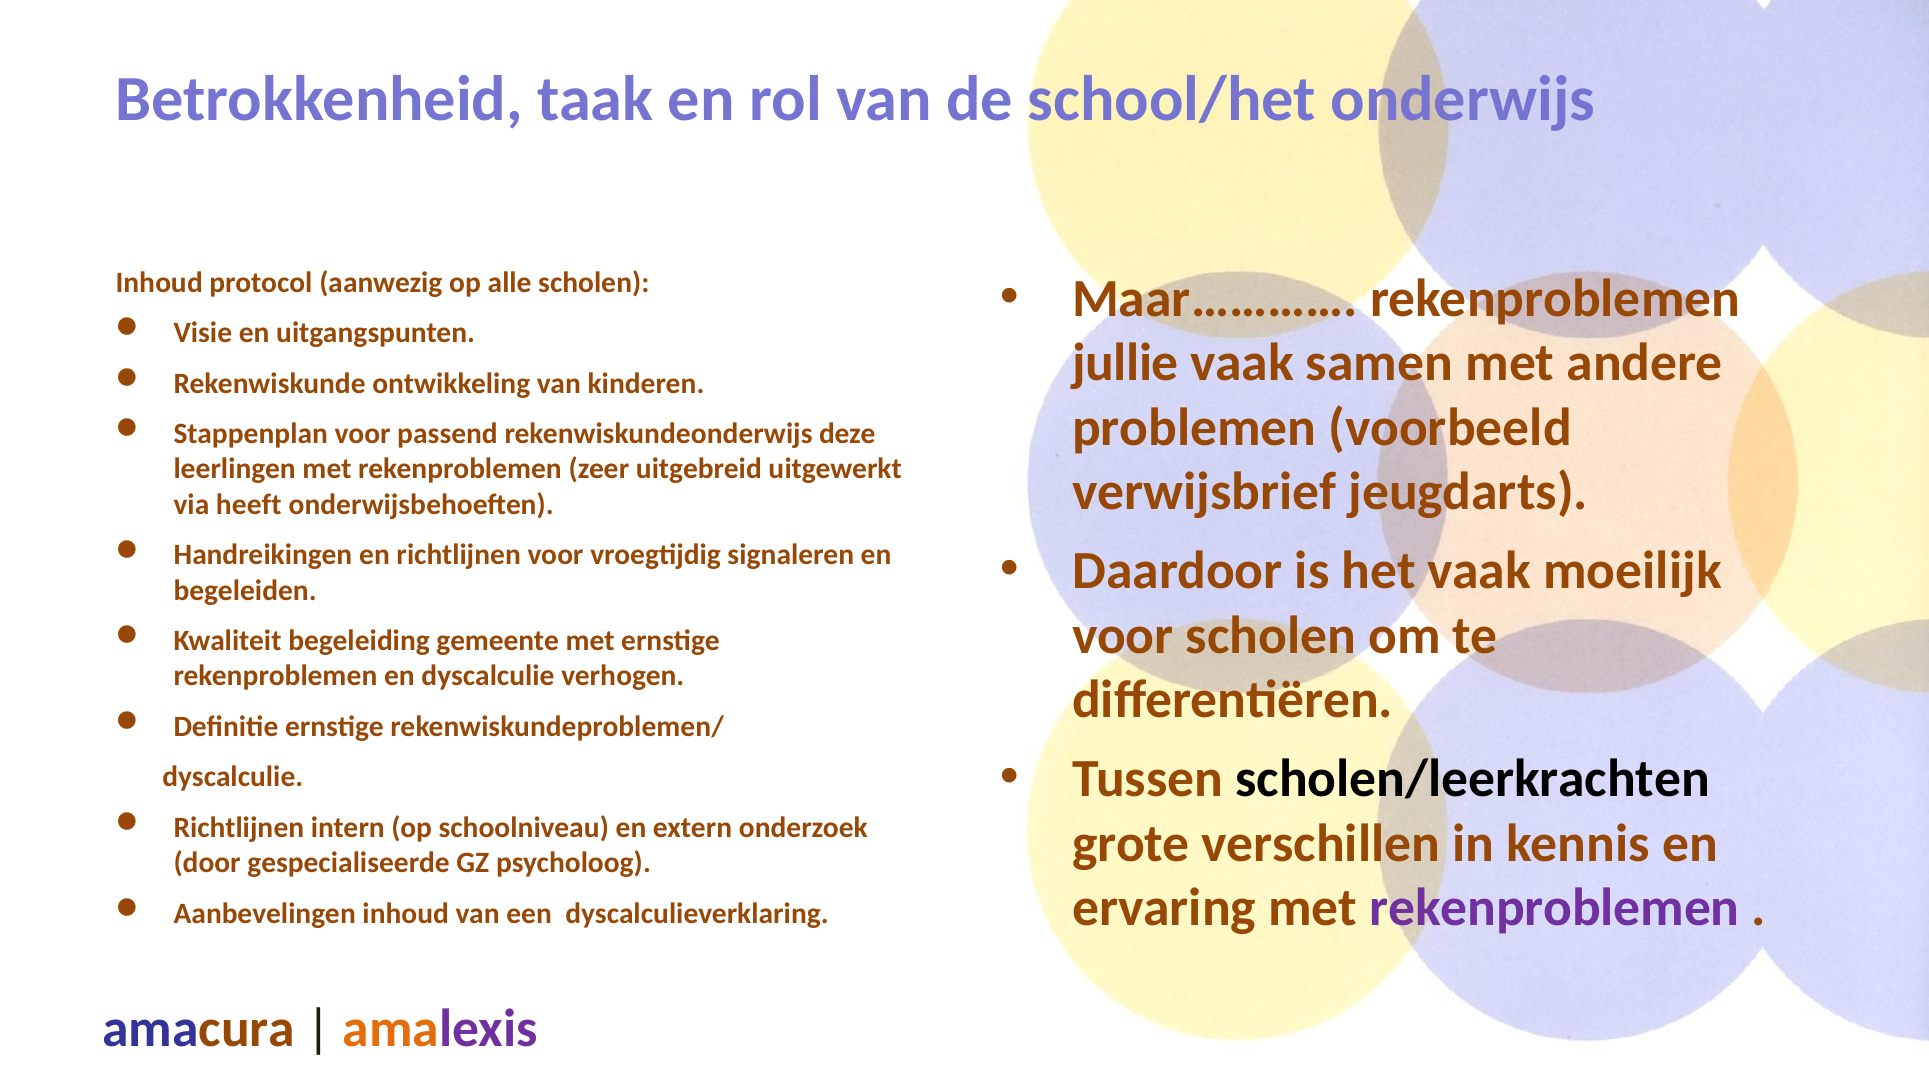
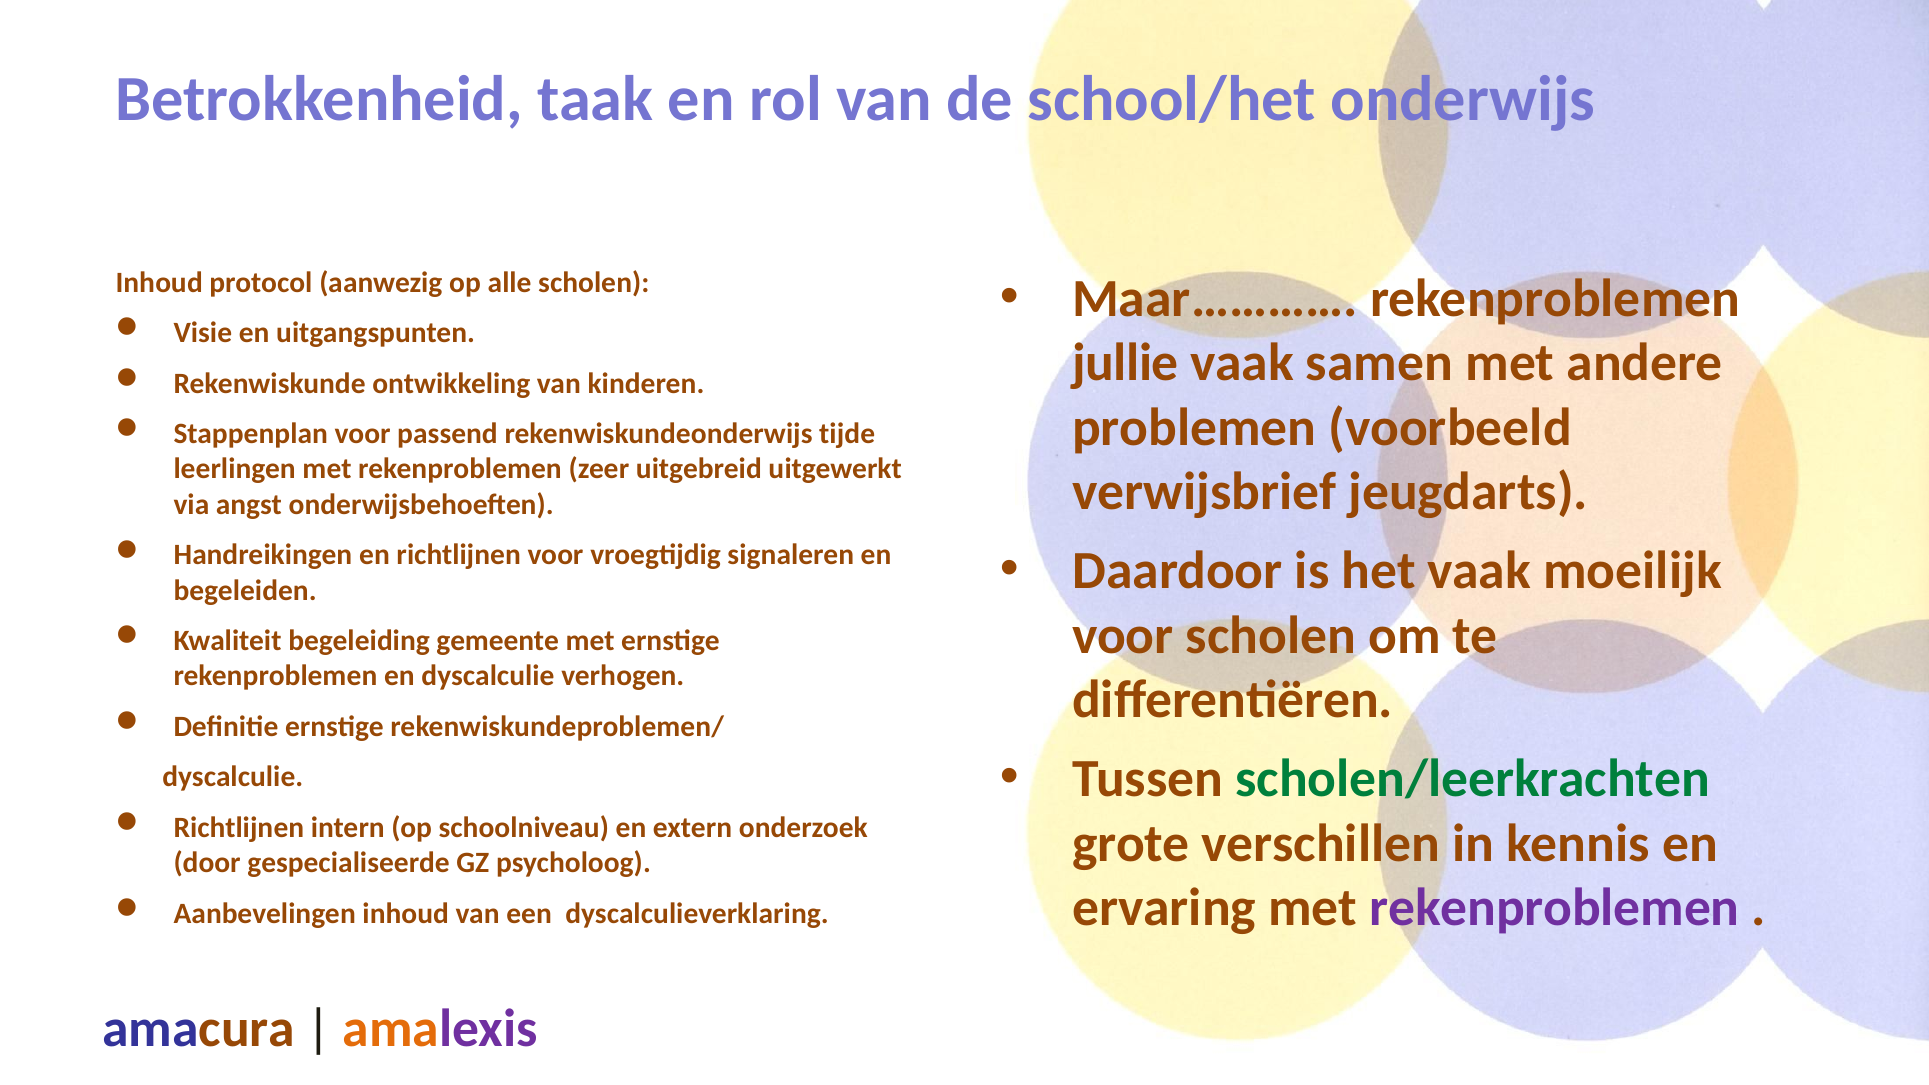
deze: deze -> tijde (847, 434)
heeft: heeft -> angst (249, 505)
scholen/leerkrachten colour: black -> green (1473, 779)
